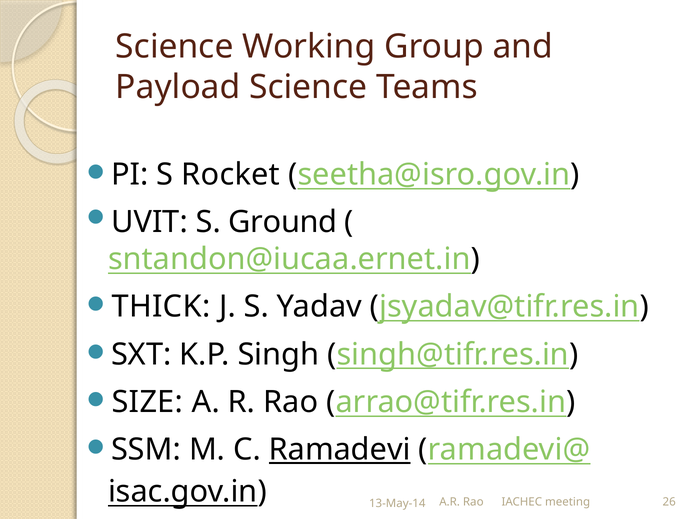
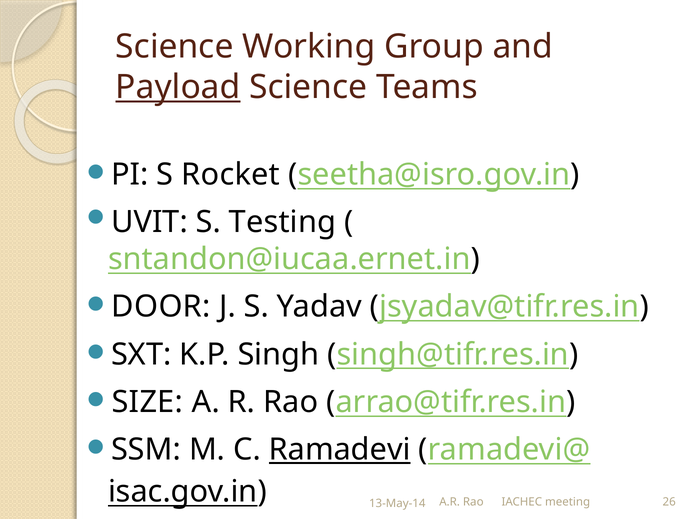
Payload underline: none -> present (178, 87)
Ground: Ground -> Testing (283, 222)
THICK: THICK -> DOOR (161, 307)
